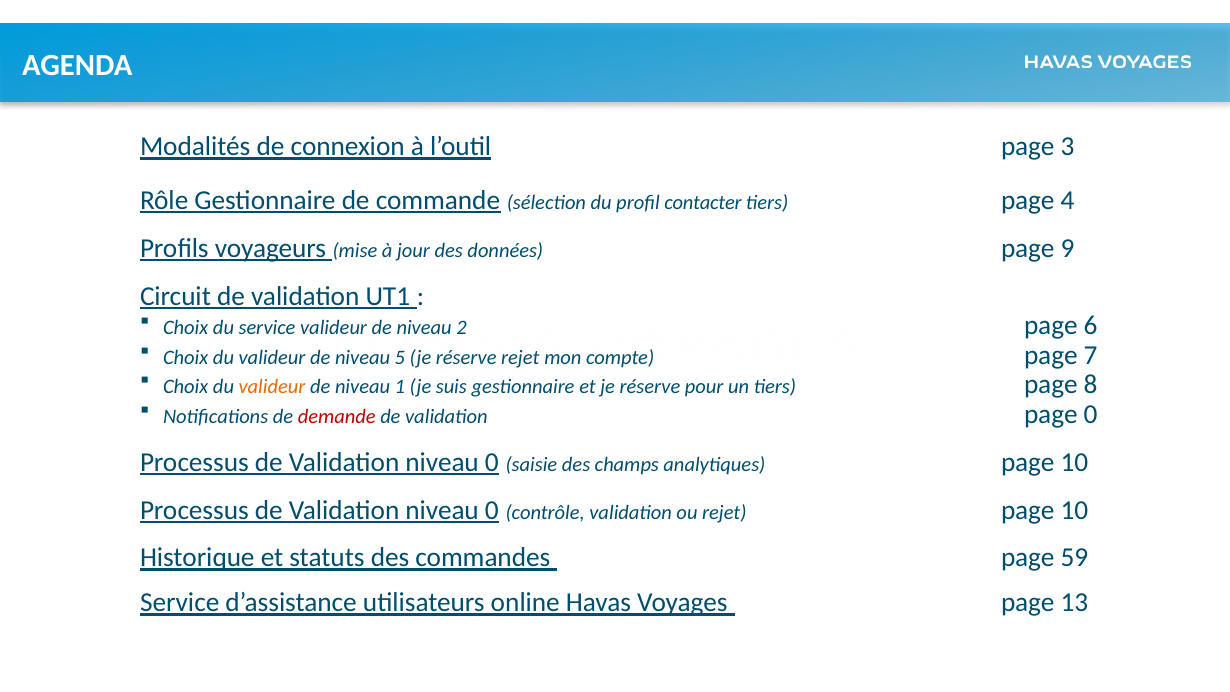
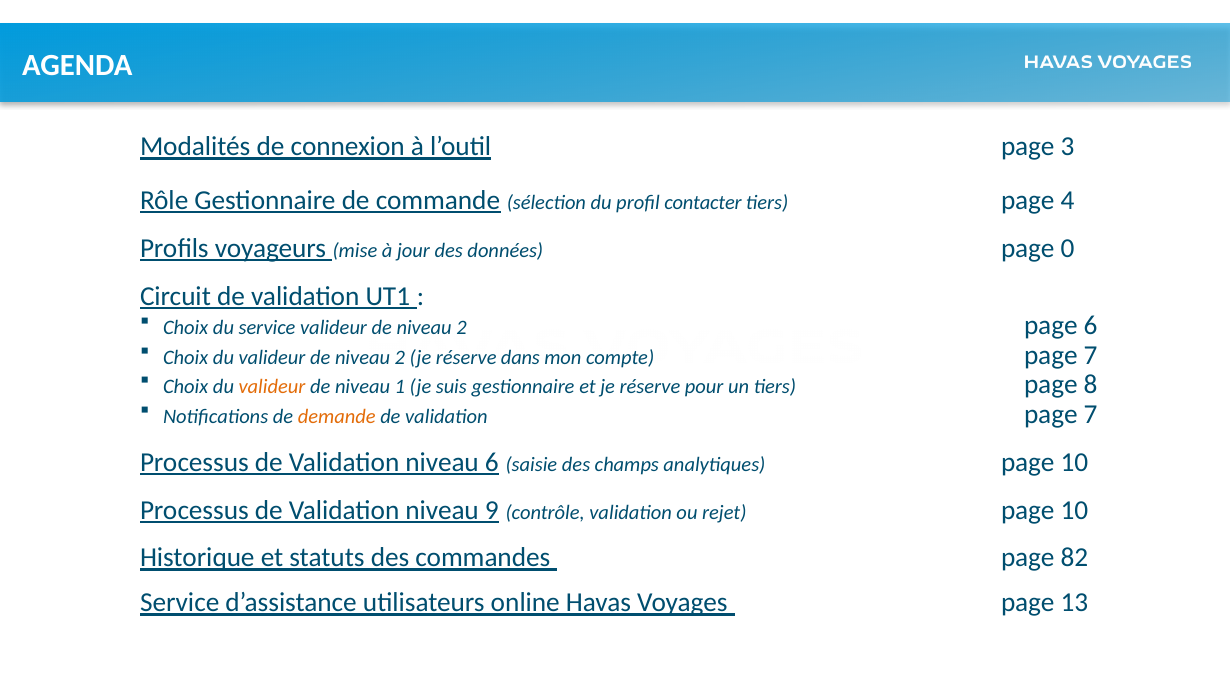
9: 9 -> 0 (1068, 248)
5: 5 -> 2 (400, 357)
réserve rejet: rejet -> dans (520, 357)
demande colour: red -> orange (337, 416)
validation page 0: 0 -> 7 (1091, 414)
0: 0 -> 6 (492, 462)
0: 0 -> 9 (492, 510)
59: 59 -> 82 (1074, 558)
